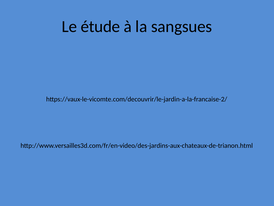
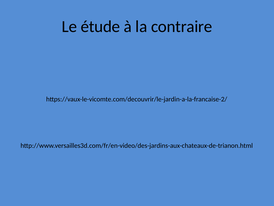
sangsues: sangsues -> contraire (182, 27)
